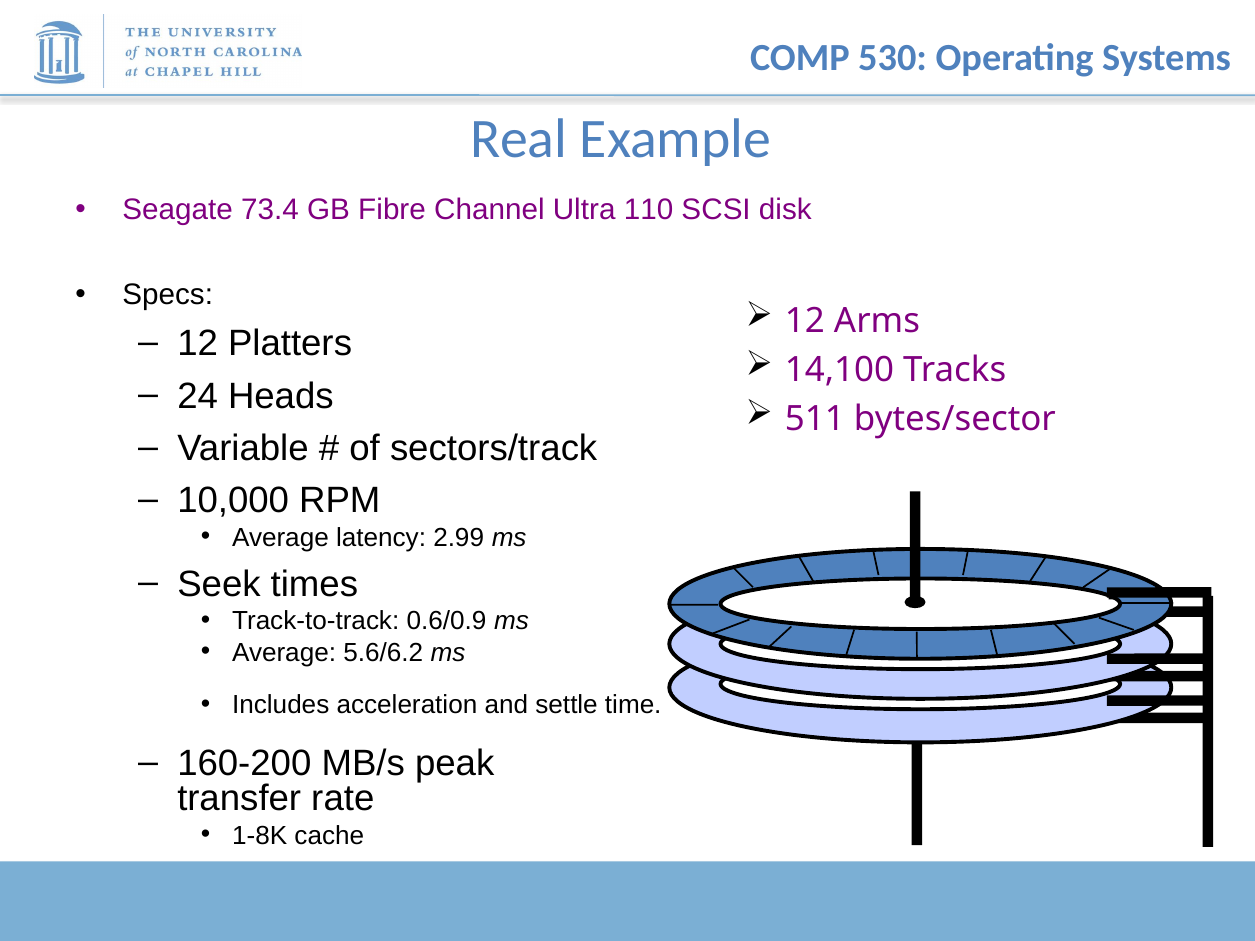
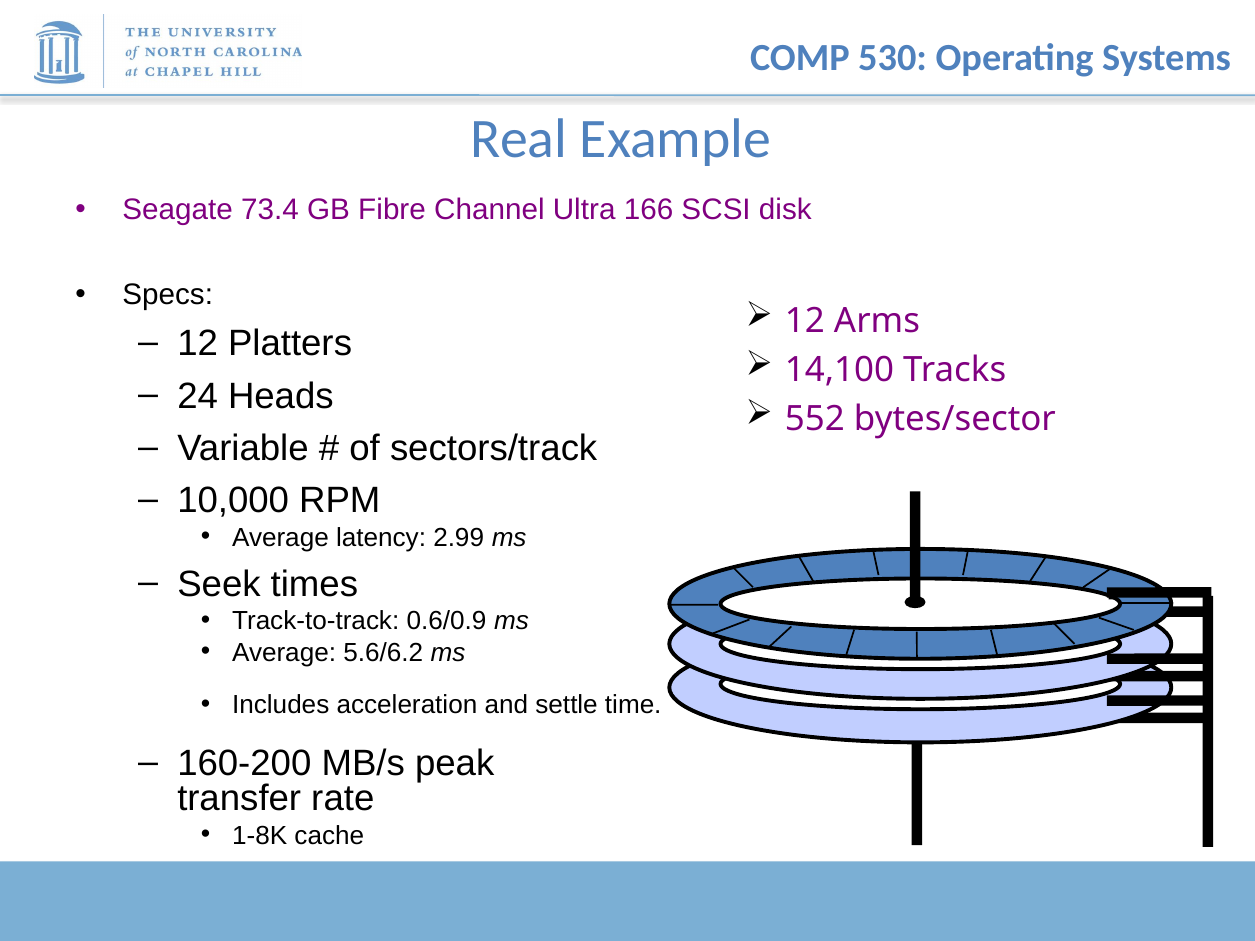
110: 110 -> 166 (649, 210)
511: 511 -> 552 (815, 419)
